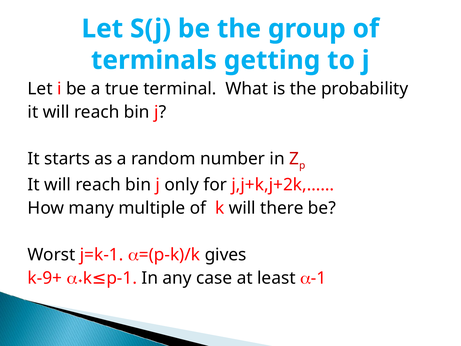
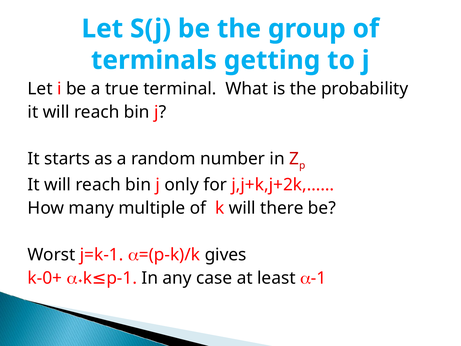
k-9+: k-9+ -> k-0+ (45, 278)
